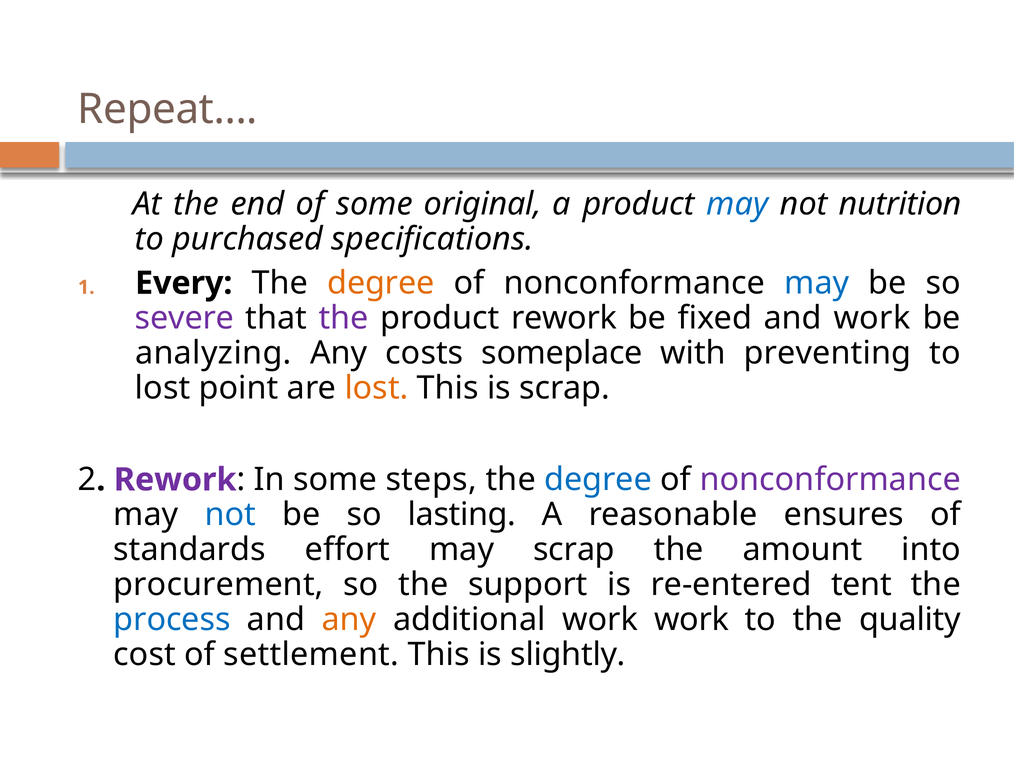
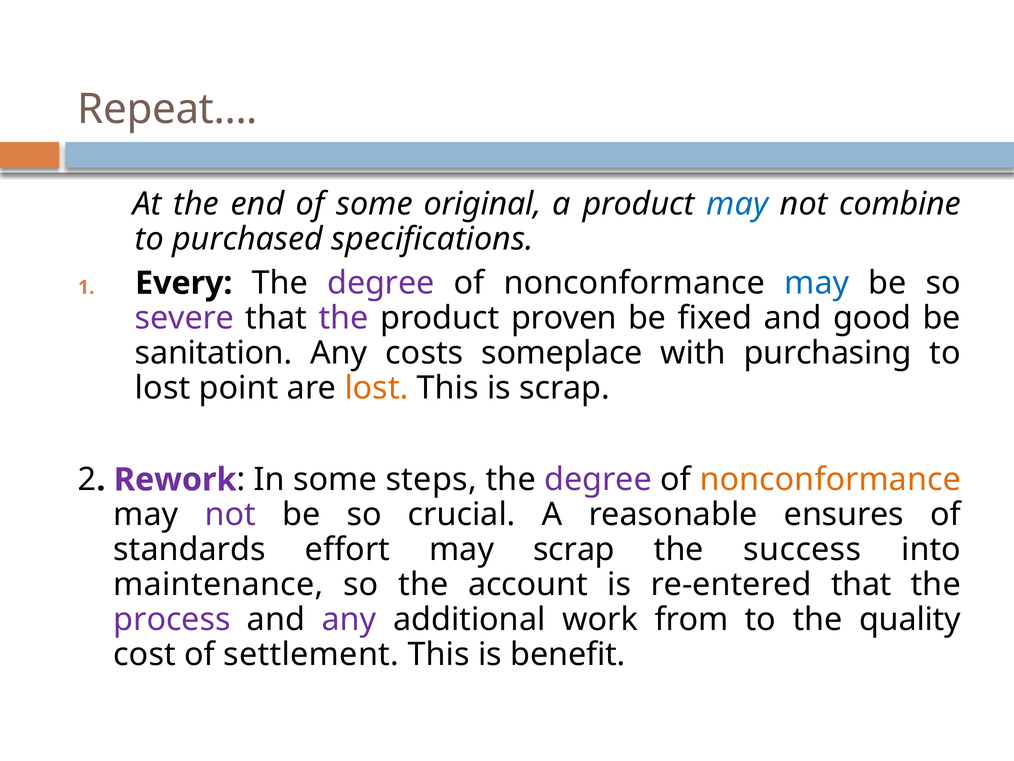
nutrition: nutrition -> combine (900, 204)
degree colour: orange -> purple (381, 283)
product rework: rework -> proven (564, 318)
and work: work -> good (872, 318)
analyzing: analyzing -> sanitation (214, 353)
preventing: preventing -> purchasing (828, 353)
degree colour: blue -> purple (598, 479)
nonconformance colour: purple -> orange (830, 479)
not colour: blue -> purple (230, 514)
lasting: lasting -> crucial (462, 514)
amount: amount -> success (802, 549)
procurement: procurement -> maintenance (218, 584)
support: support -> account (528, 584)
re-entered tent: tent -> that (861, 584)
process colour: blue -> purple (172, 619)
any colour: orange -> purple (349, 619)
work work: work -> from (691, 619)
slightly: slightly -> benefit (568, 654)
